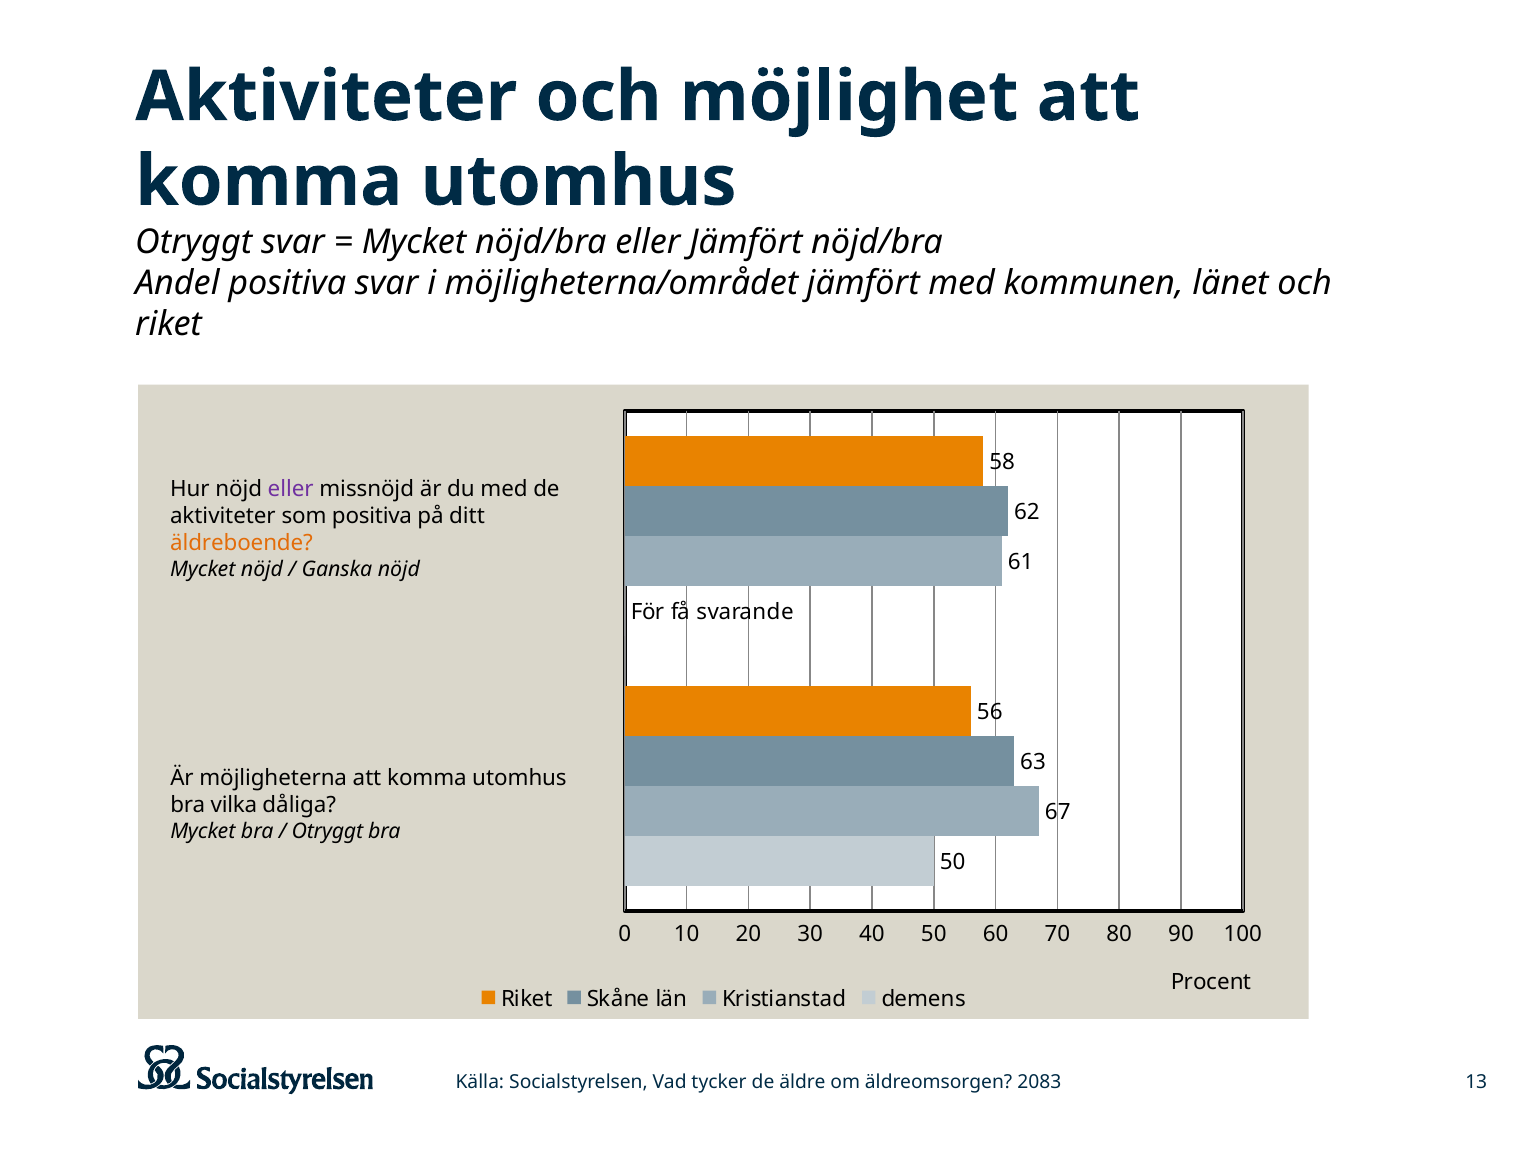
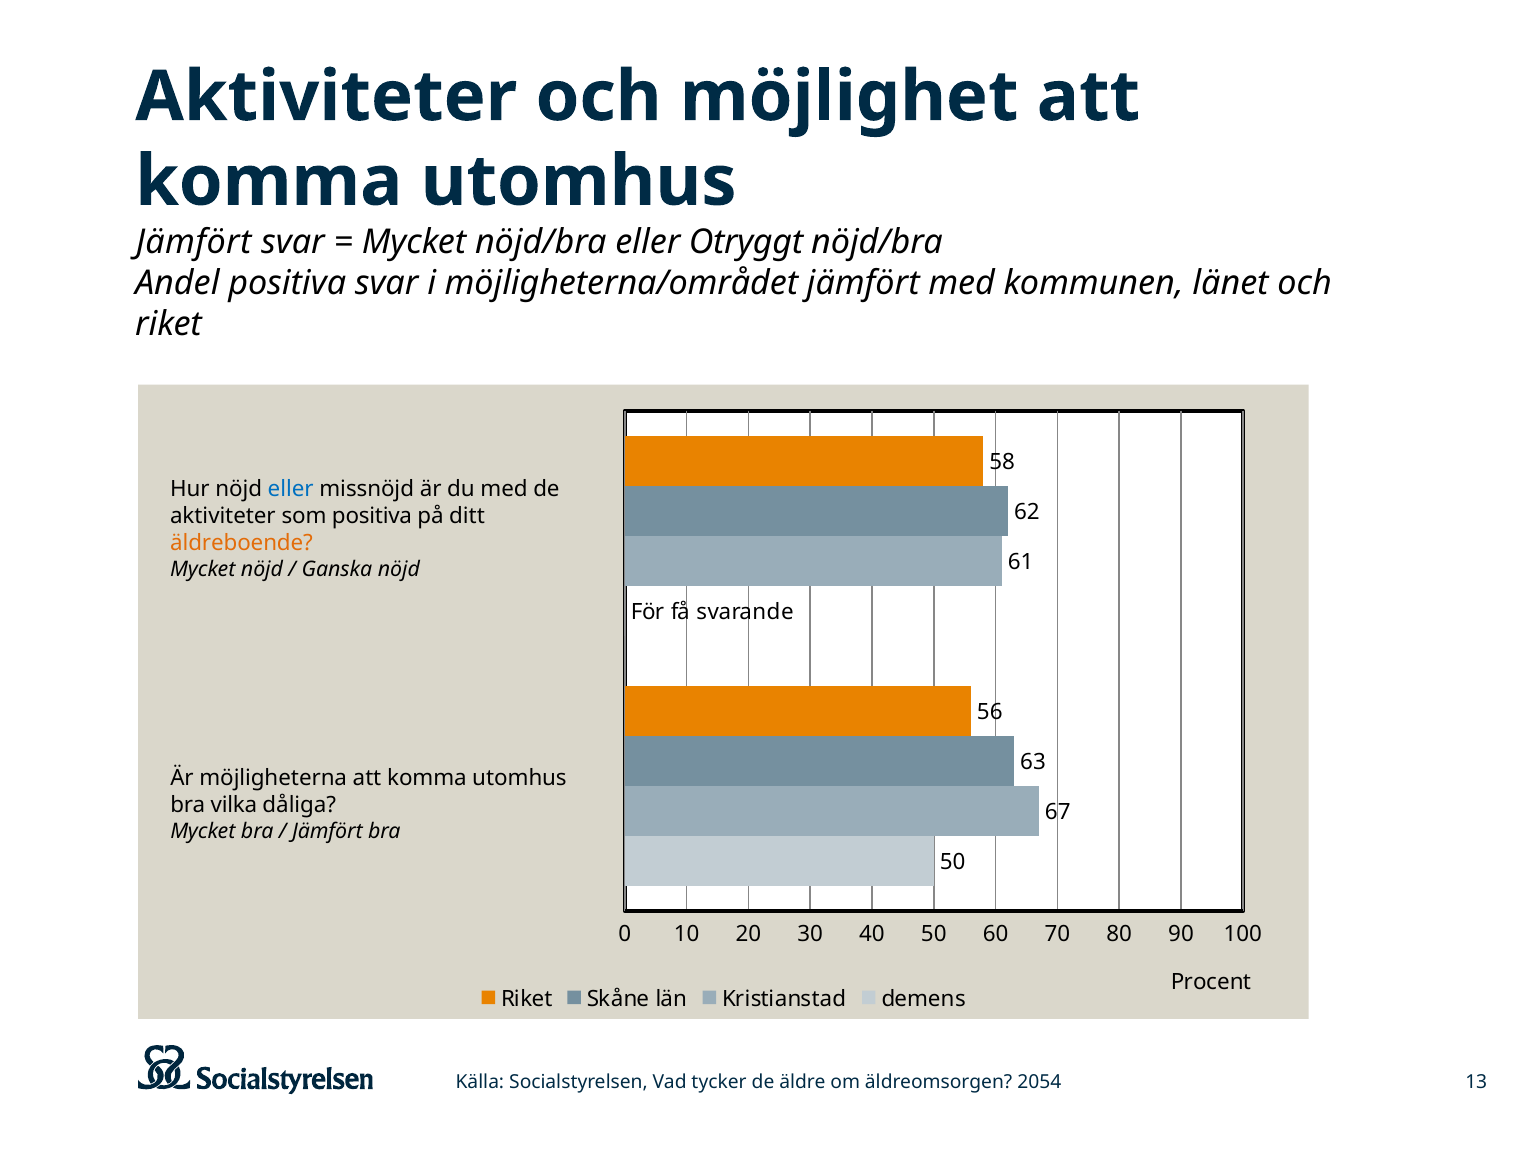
Otryggt: Otryggt -> Jämfört (194, 242)
eller Jämfört: Jämfört -> Otryggt (746, 242)
eller colour: purple -> blue (291, 489)
Otryggt: Otryggt -> Jämfört (327, 831)
2083: 2083 -> 2054 (1039, 1081)
